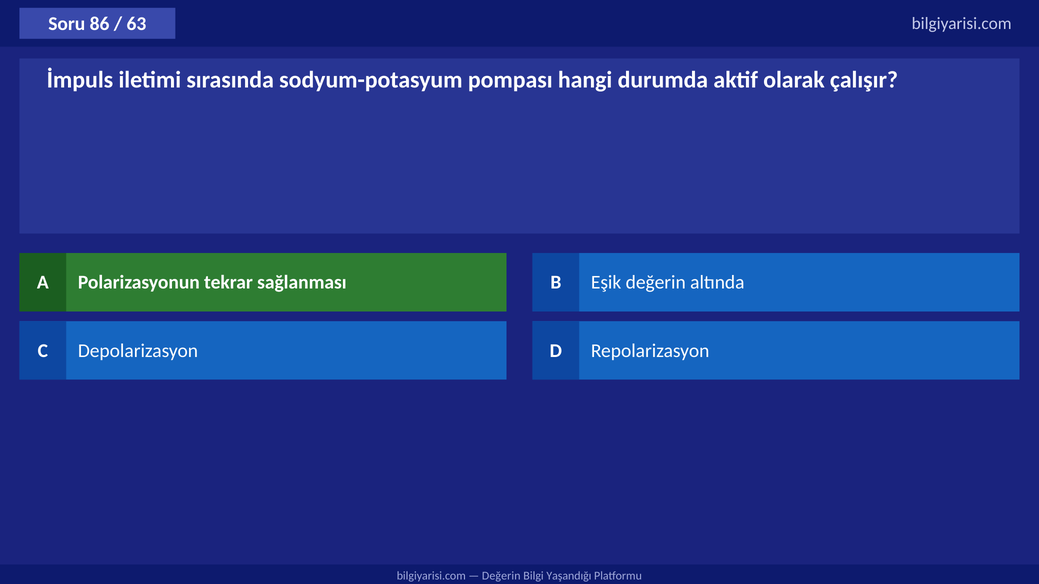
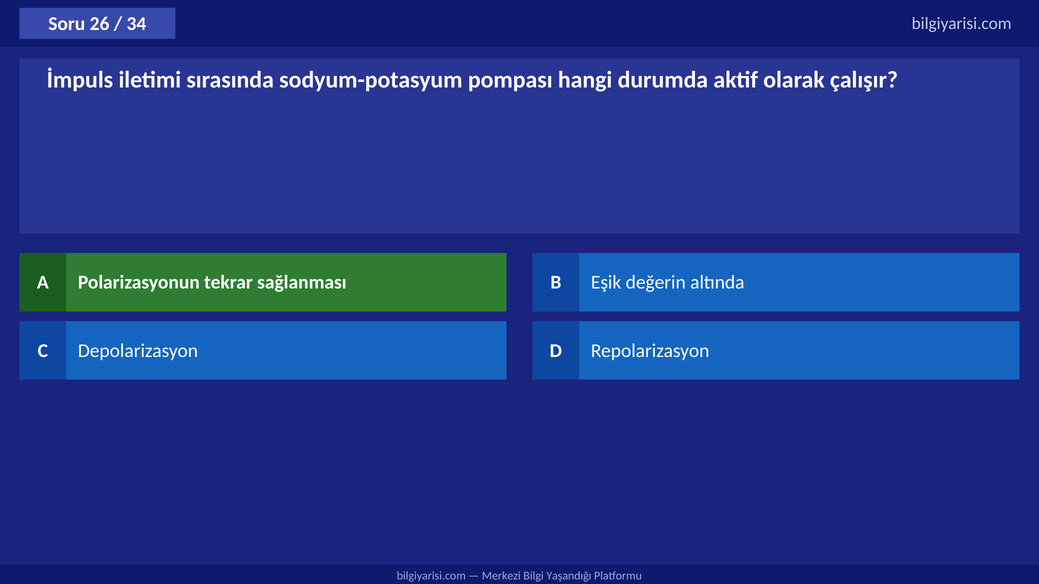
86: 86 -> 26 (100, 24)
63: 63 -> 34 (136, 24)
Değerin: Değerin -> Merkezi (501, 576)
